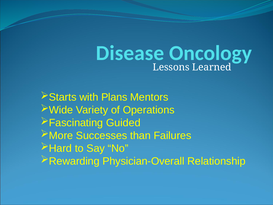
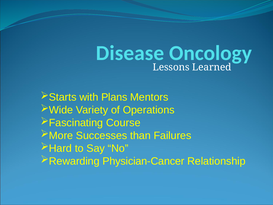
Guided: Guided -> Course (123, 123)
Physician-Overall: Physician-Overall -> Physician-Cancer (143, 161)
